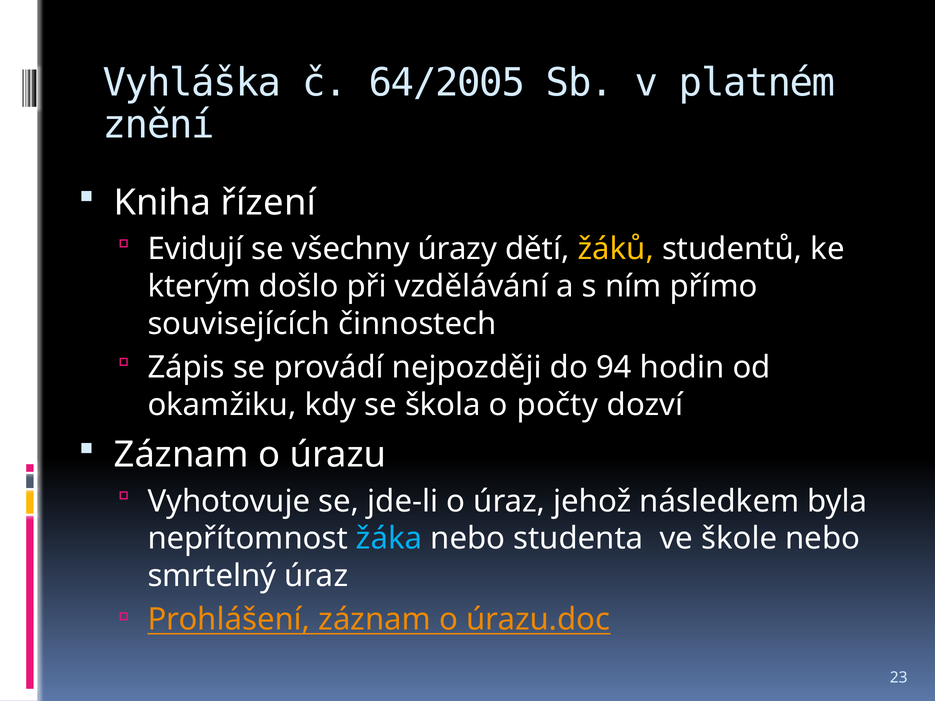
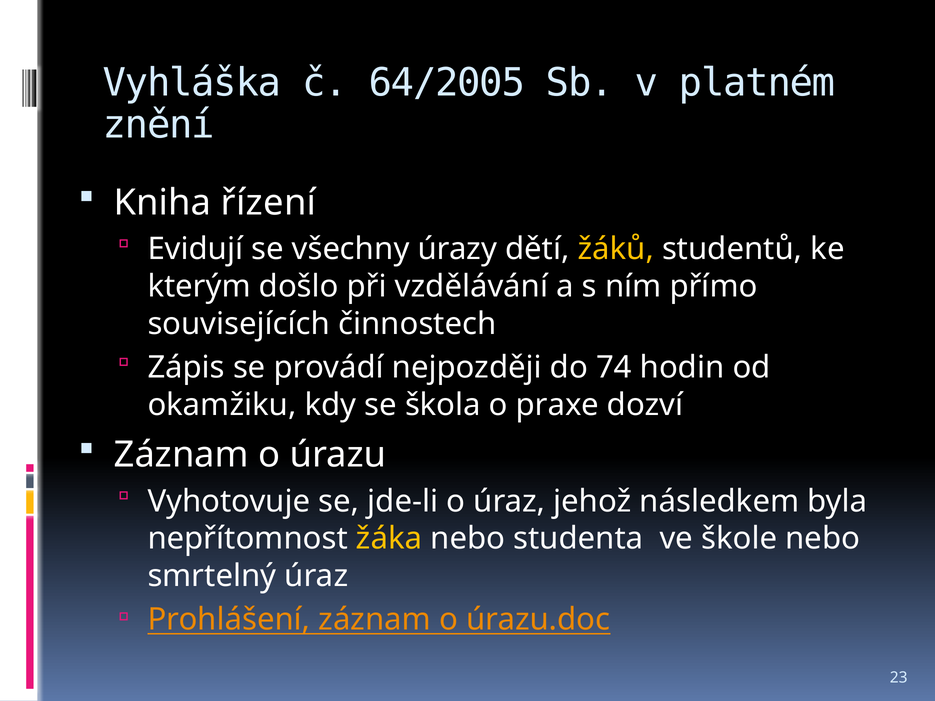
94: 94 -> 74 (614, 368)
počty: počty -> praxe (557, 405)
žáka colour: light blue -> yellow (389, 539)
